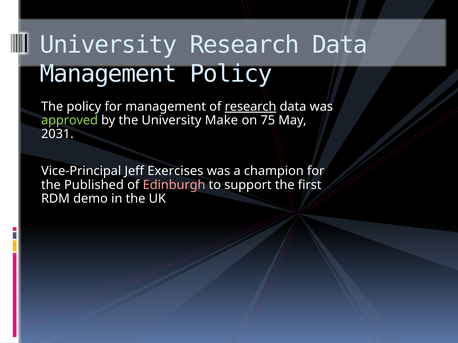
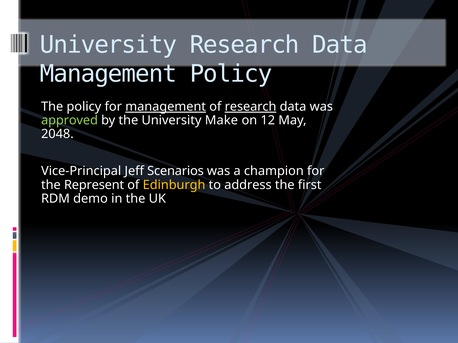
management underline: none -> present (166, 107)
75: 75 -> 12 (268, 121)
2031: 2031 -> 2048 (57, 134)
Exercises: Exercises -> Scenarios (175, 171)
Published: Published -> Represent (94, 185)
Edinburgh colour: pink -> yellow (174, 185)
support: support -> address (248, 185)
